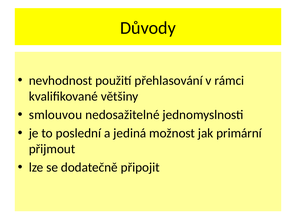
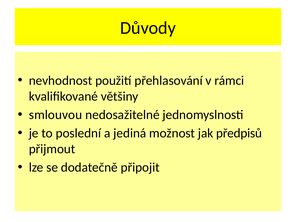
primární: primární -> předpisů (239, 133)
